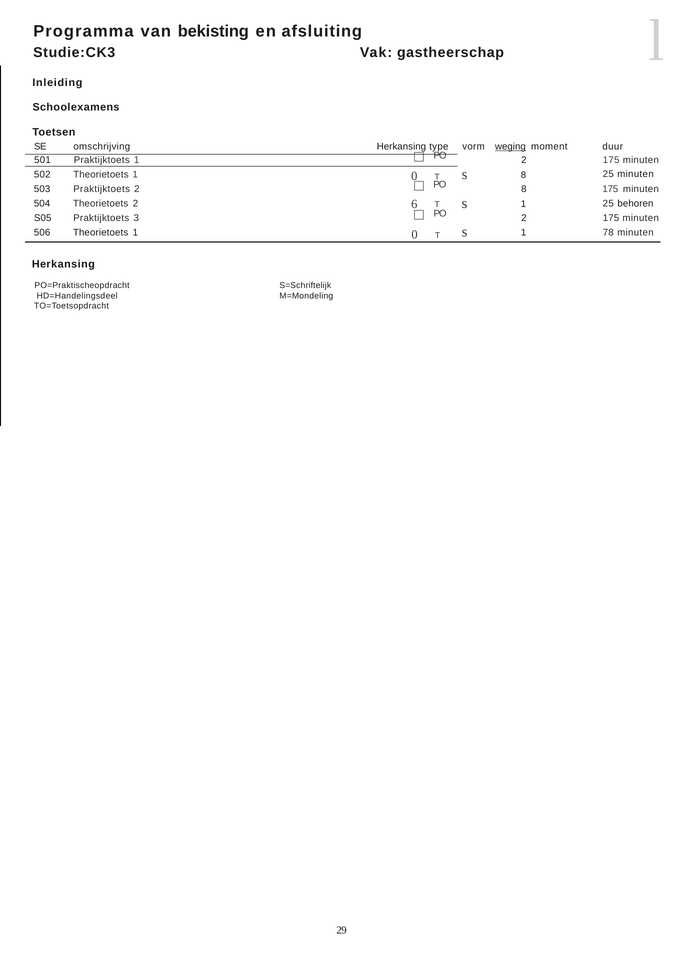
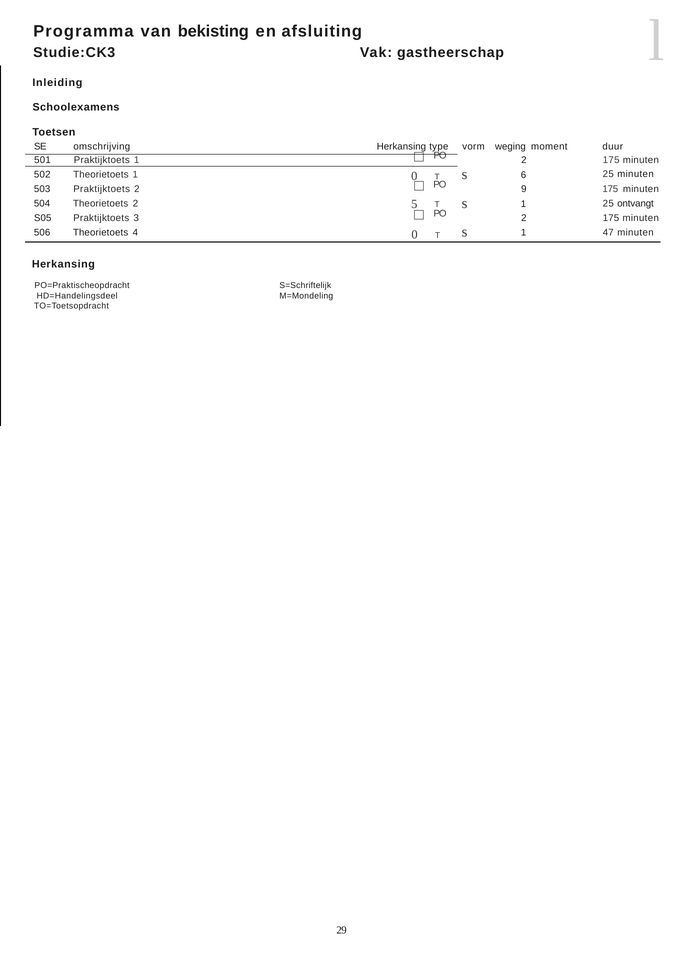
weging underline: present -> none (510, 146)
s 8: 8 -> 6 (523, 175)
PO 8: 8 -> 9 (524, 189)
6: 6 -> 5 (414, 204)
behoren: behoren -> ontvangt (636, 203)
506 Theorietoets 1: 1 -> 4 (135, 233)
78: 78 -> 47 (608, 232)
